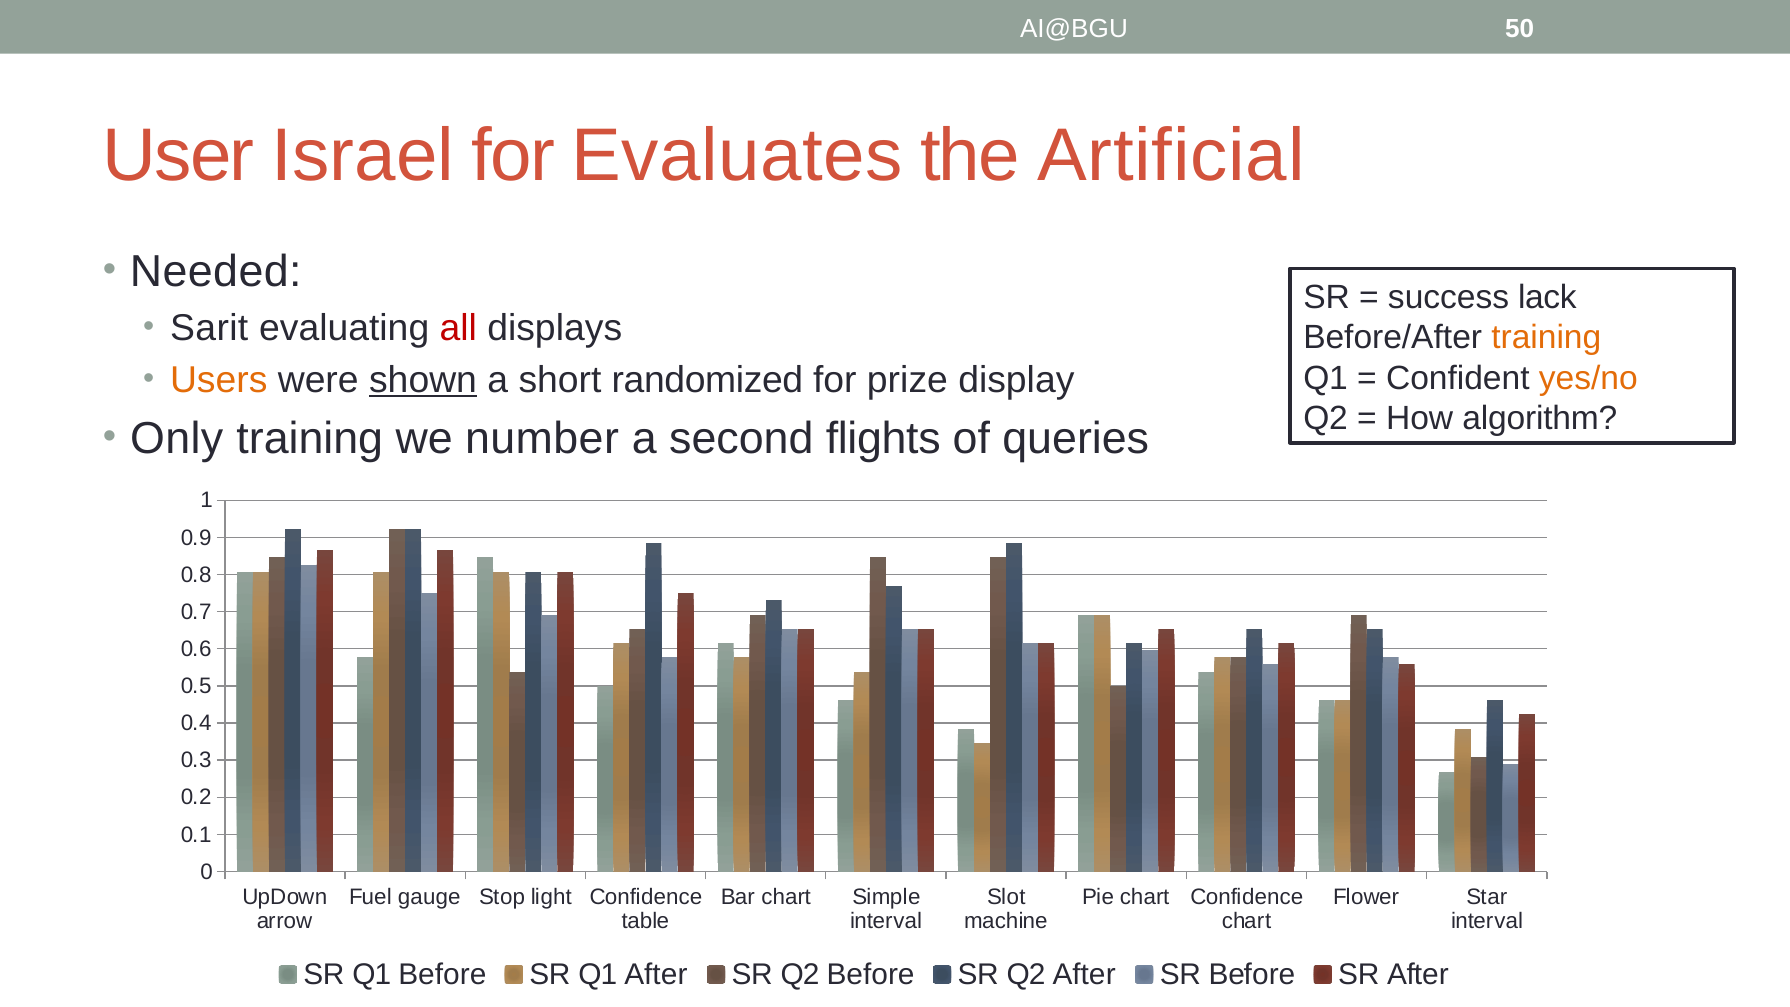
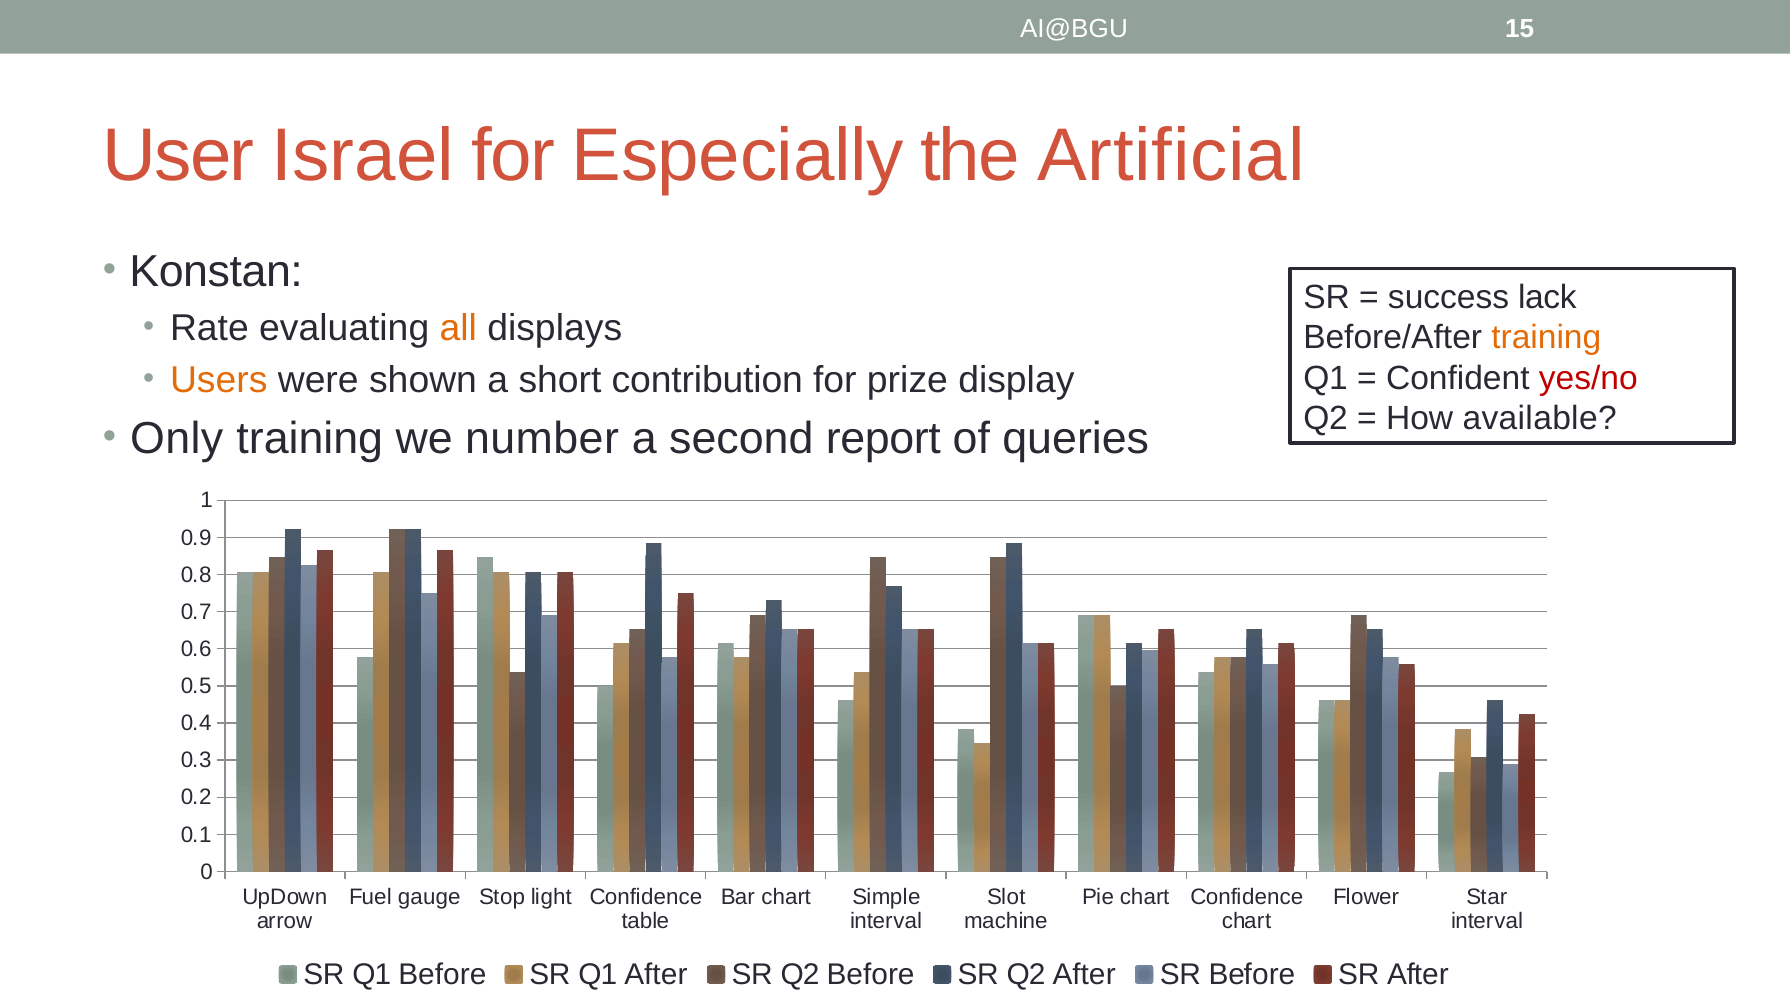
50: 50 -> 15 (1520, 29)
Evaluates: Evaluates -> Especially (738, 156)
Needed: Needed -> Konstan (216, 272)
Sarit: Sarit -> Rate (209, 328)
all colour: red -> orange (458, 328)
yes/no colour: orange -> red (1588, 378)
shown underline: present -> none (423, 380)
randomized: randomized -> contribution (707, 380)
algorithm: algorithm -> available (1540, 418)
flights: flights -> report (883, 439)
